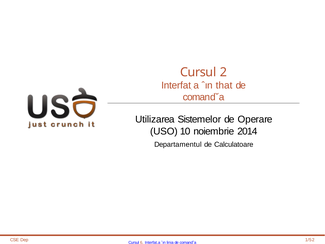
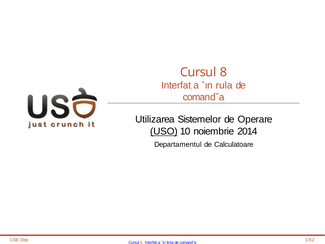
2: 2 -> 8 (224, 72)
that: that -> rula (224, 85)
USO underline: none -> present (164, 131)
